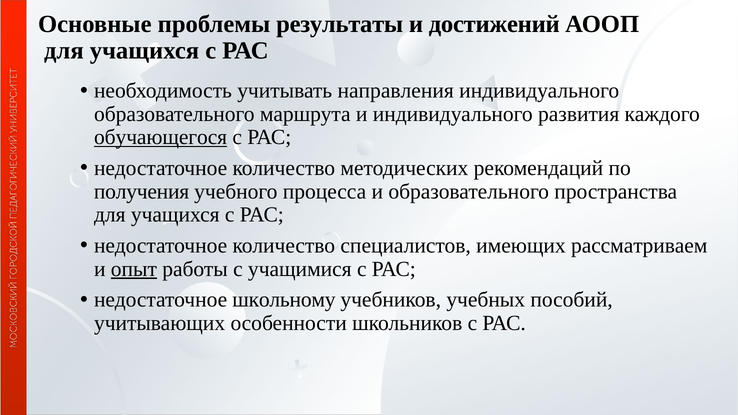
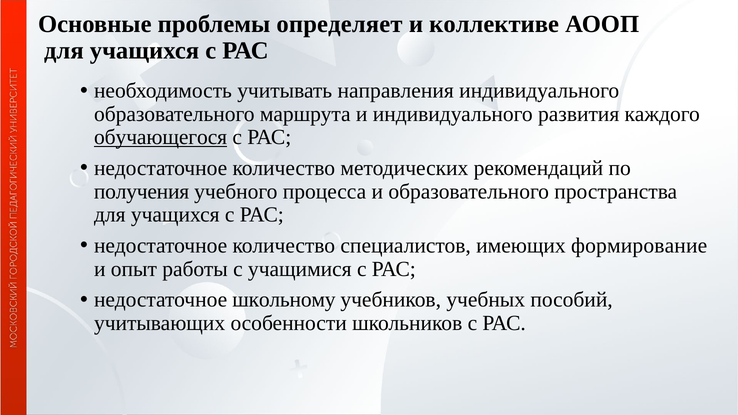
результаты: результаты -> определяет (339, 24)
достижений: достижений -> коллективе (494, 24)
рассматриваем: рассматриваем -> формирование (639, 246)
опыт underline: present -> none (134, 269)
